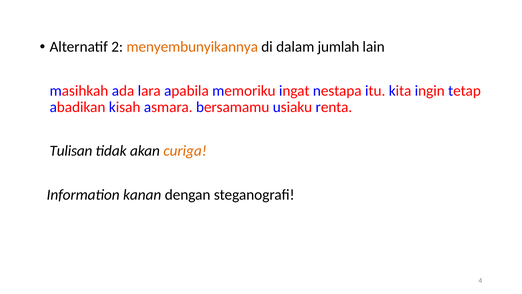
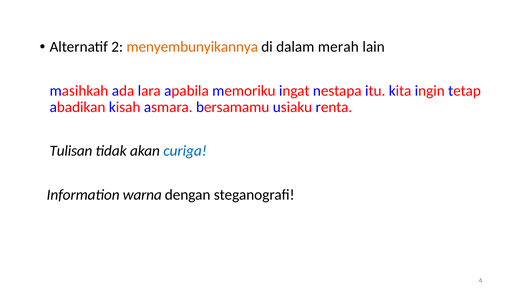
jumlah: jumlah -> merah (338, 47)
curiga colour: orange -> blue (185, 151)
kanan: kanan -> warna (142, 194)
